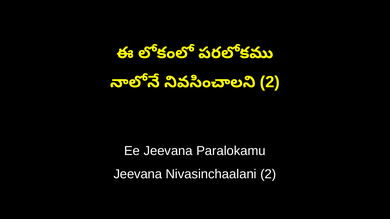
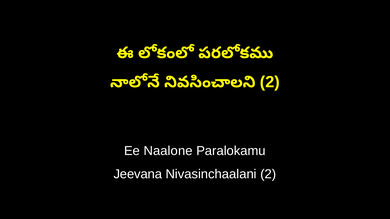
Ee Jeevana: Jeevana -> Naalone (168, 151)
